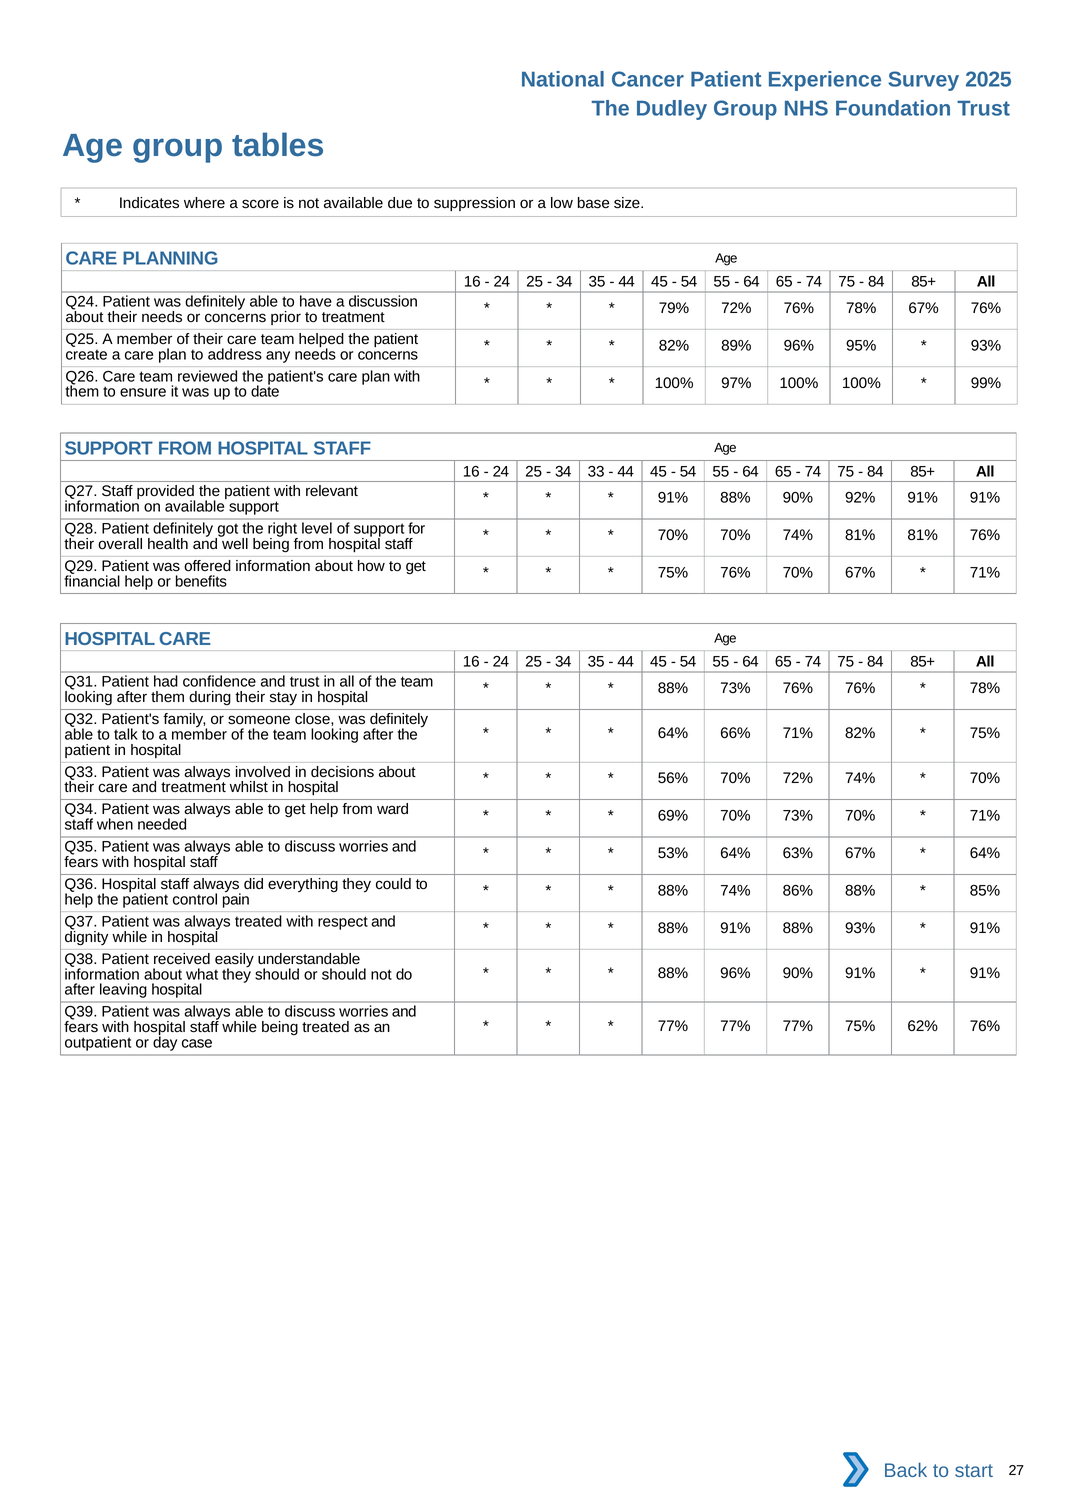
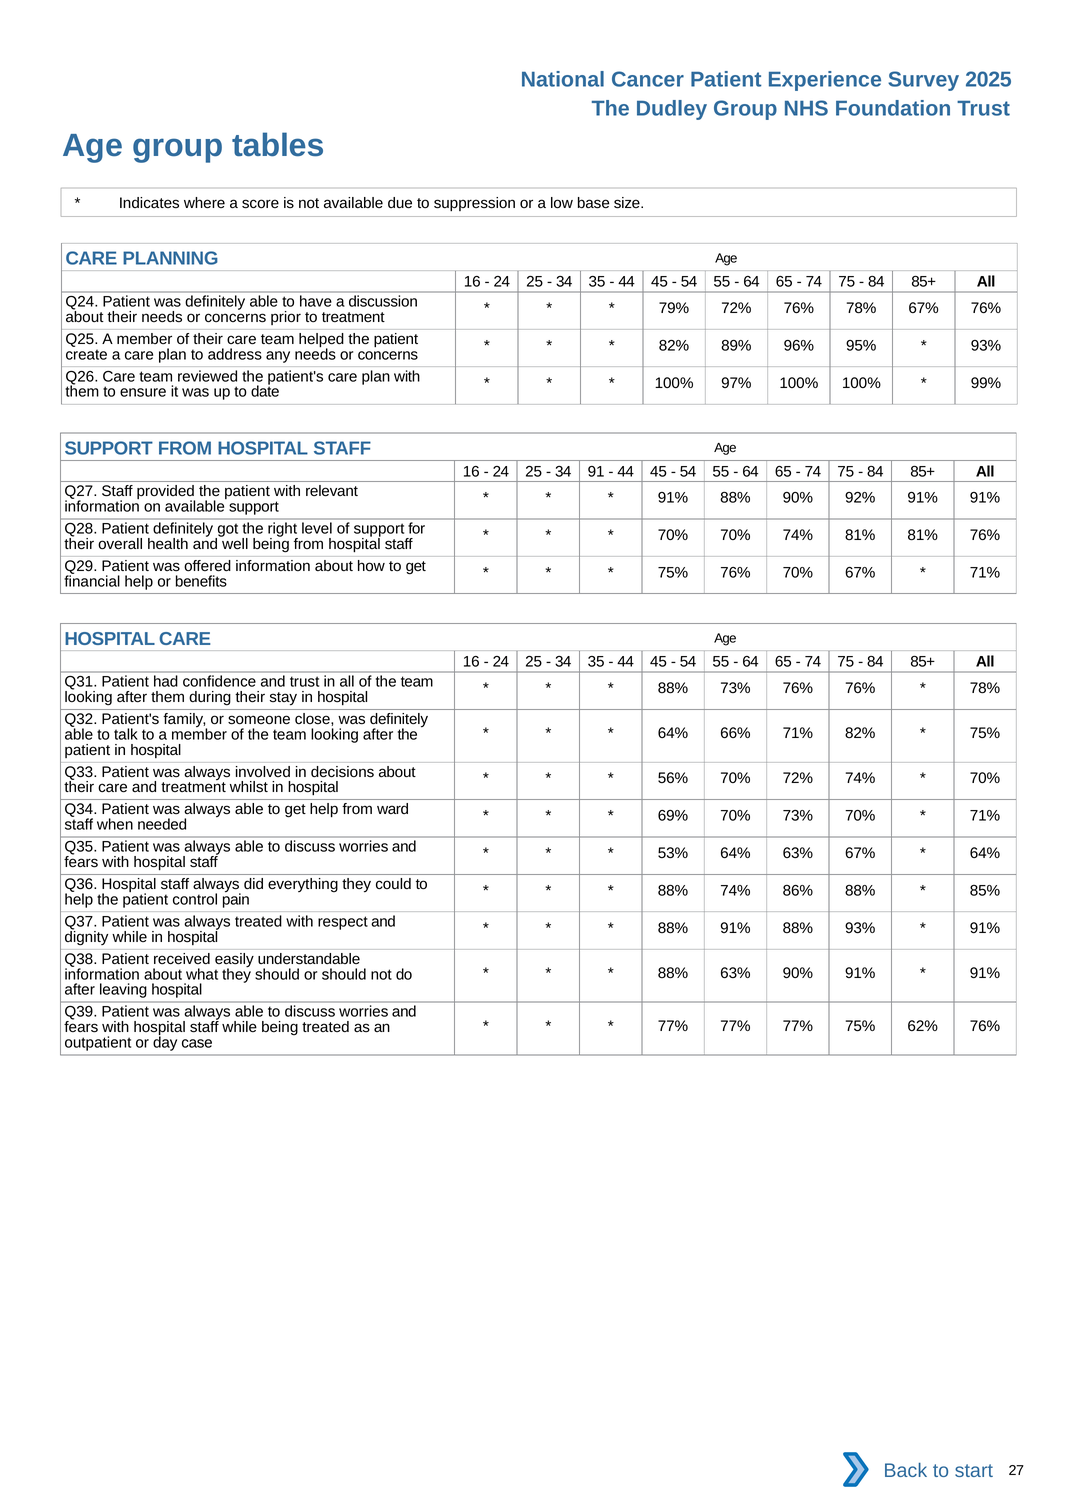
33: 33 -> 91 (596, 472)
88% 96%: 96% -> 63% (735, 974)
